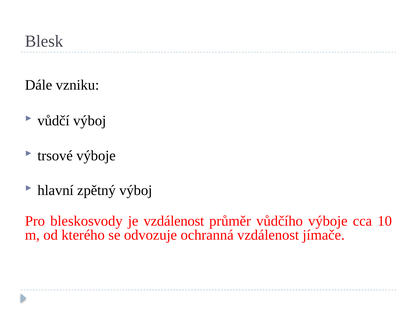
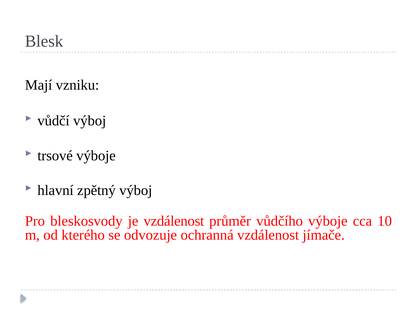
Dále: Dále -> Mají (39, 85)
